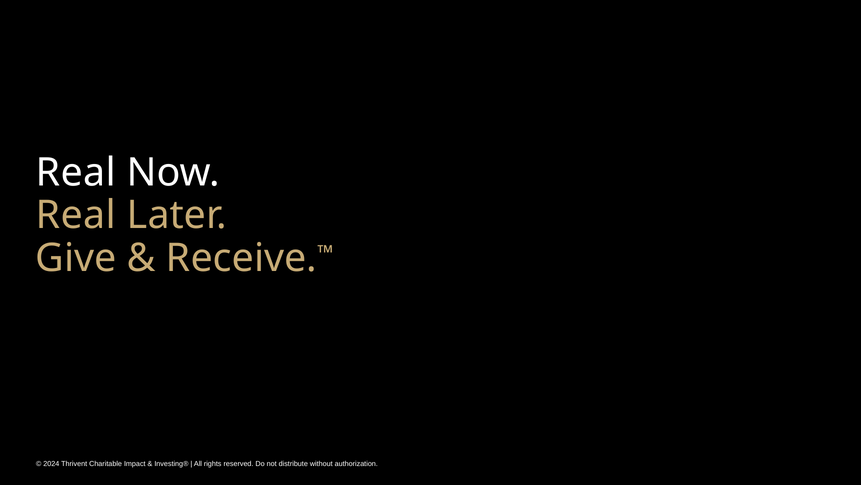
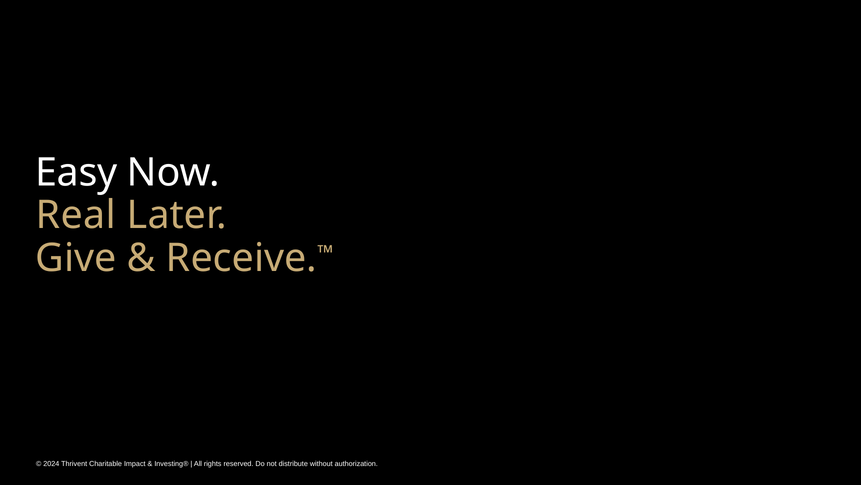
Real: Real -> Easy (76, 172)
